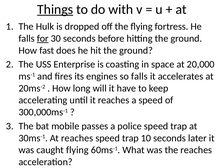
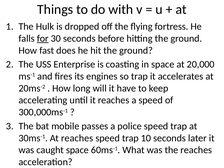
Things underline: present -> none (55, 9)
so falls: falls -> trap (139, 76)
caught flying: flying -> space (77, 150)
